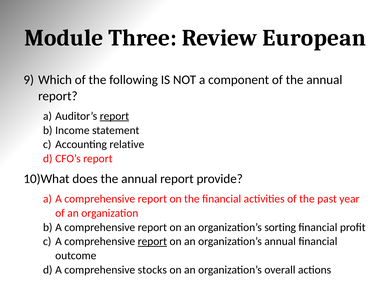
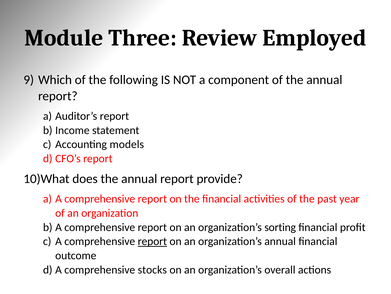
European: European -> Employed (314, 38)
report underline: present -> none (114, 116)
relative: relative -> models (127, 144)
